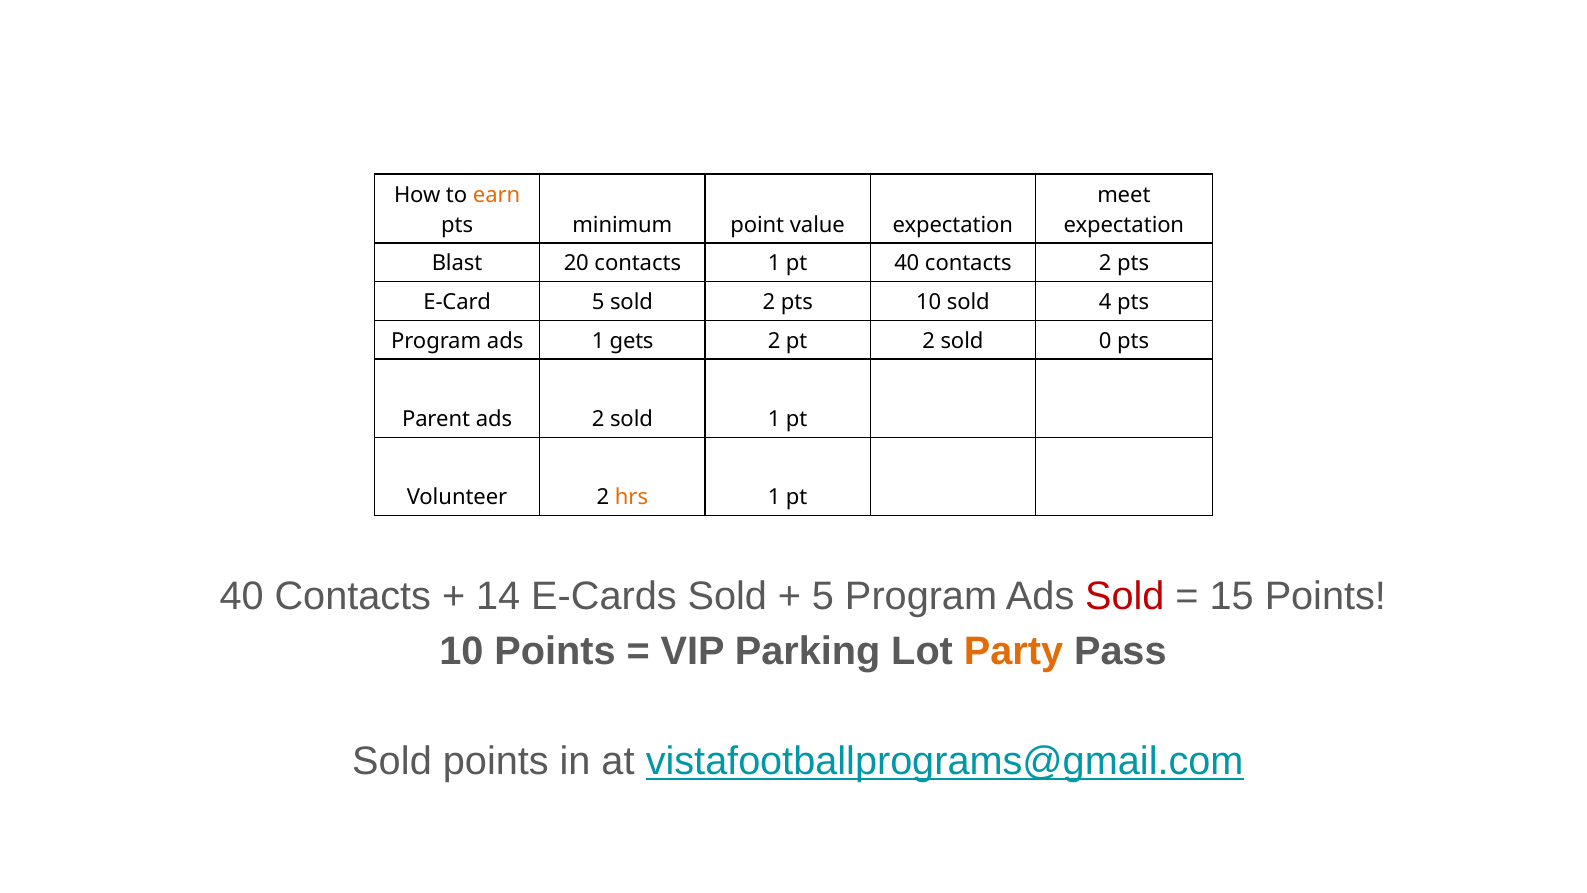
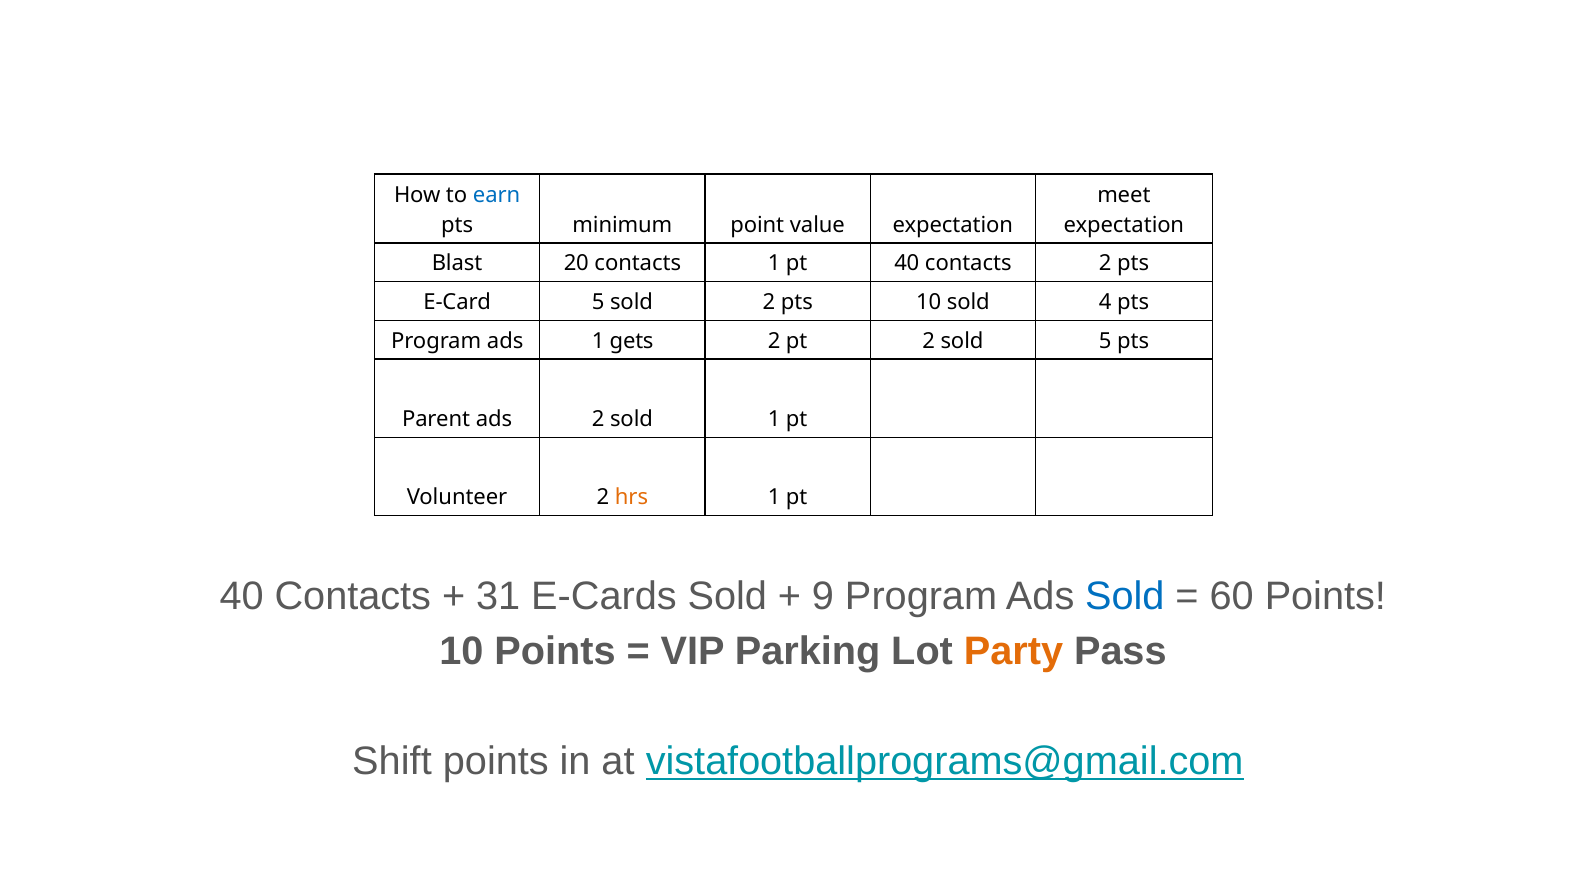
earn colour: orange -> blue (497, 195)
sold 0: 0 -> 5 (1105, 341)
14: 14 -> 31 (498, 597)
5: 5 -> 9 (823, 597)
Sold colour: red -> blue (1125, 597)
15: 15 -> 60 (1232, 597)
Sold: Sold -> Shift (392, 761)
